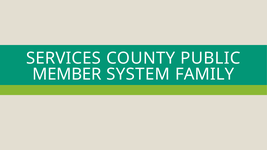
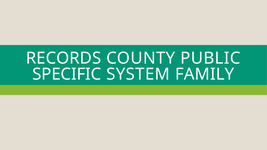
SERVICES: SERVICES -> RECORDS (64, 58)
MEMBER: MEMBER -> SPECIFIC (67, 74)
